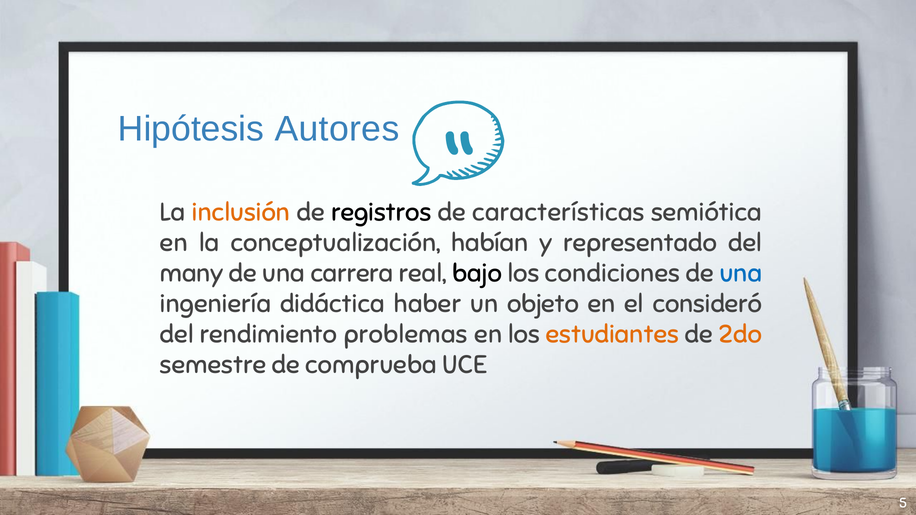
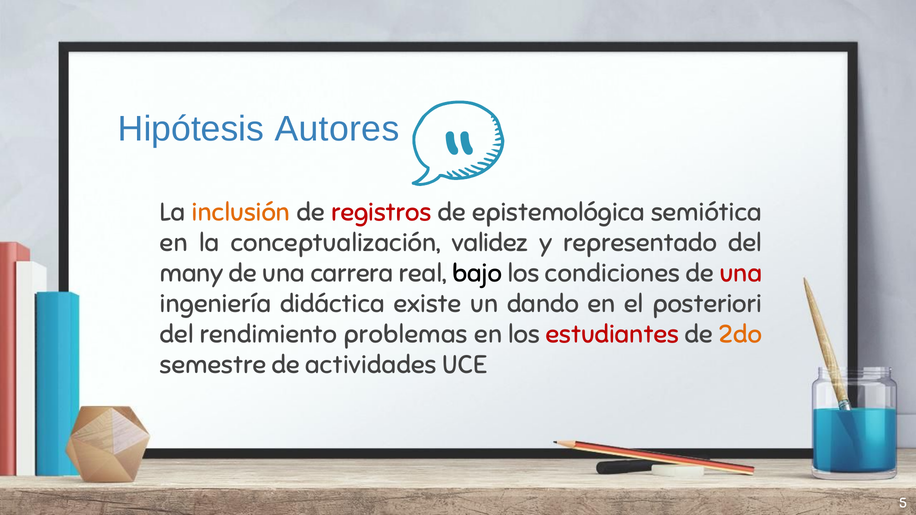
registros colour: black -> red (381, 212)
características: características -> epistemológica (559, 212)
habían: habían -> validez (490, 243)
una colour: blue -> red (741, 273)
haber: haber -> existe (428, 304)
objeto: objeto -> dando (543, 304)
consideró: consideró -> posteriori (707, 304)
estudiantes colour: orange -> red (612, 334)
comprueba: comprueba -> actividades (371, 365)
